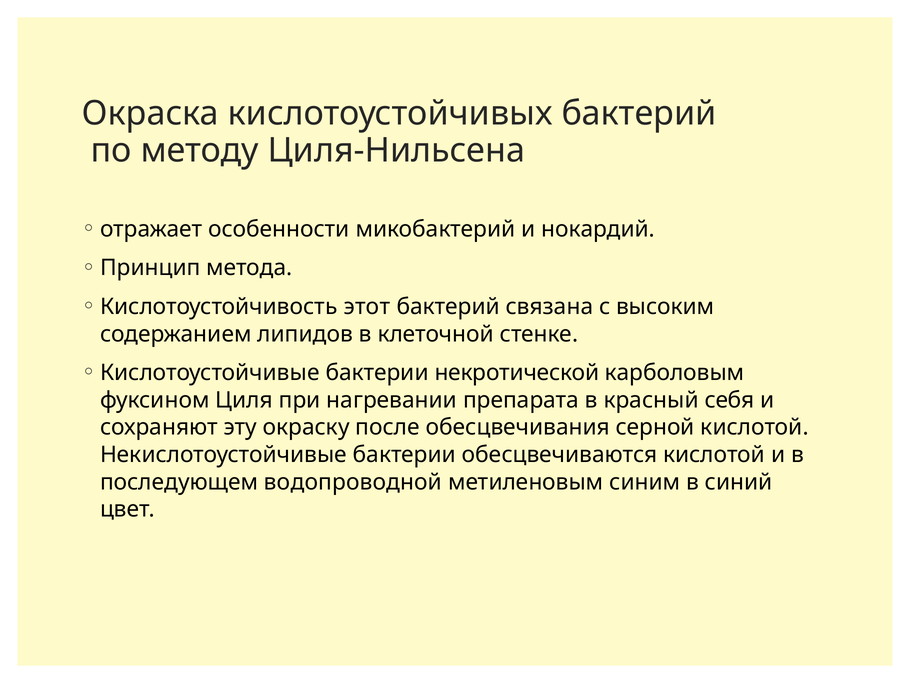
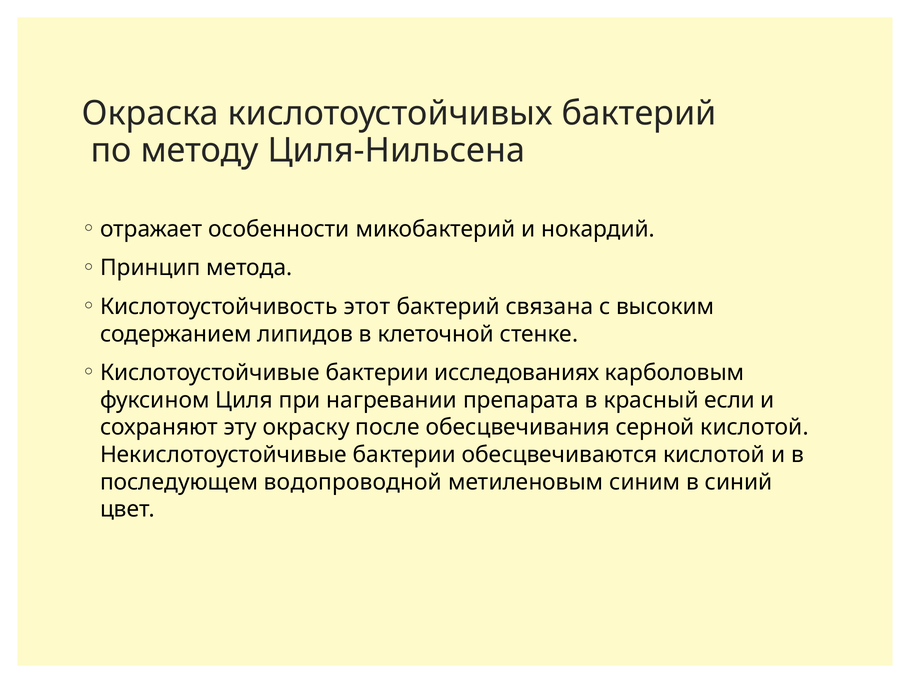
некротической: некротической -> исследованиях (517, 372)
себя: себя -> если (730, 400)
